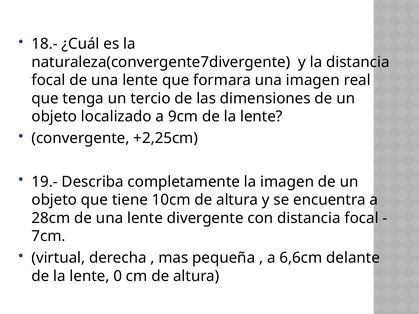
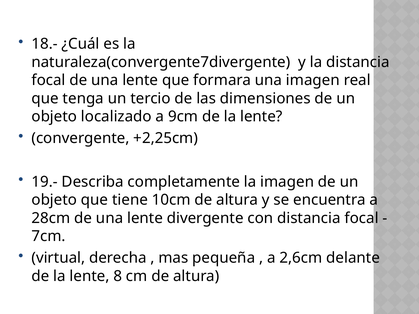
6,6cm: 6,6cm -> 2,6cm (301, 258)
0: 0 -> 8 (118, 276)
